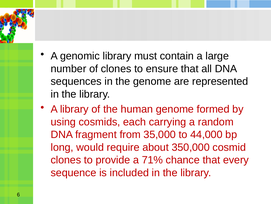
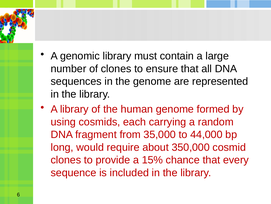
71%: 71% -> 15% (152, 159)
